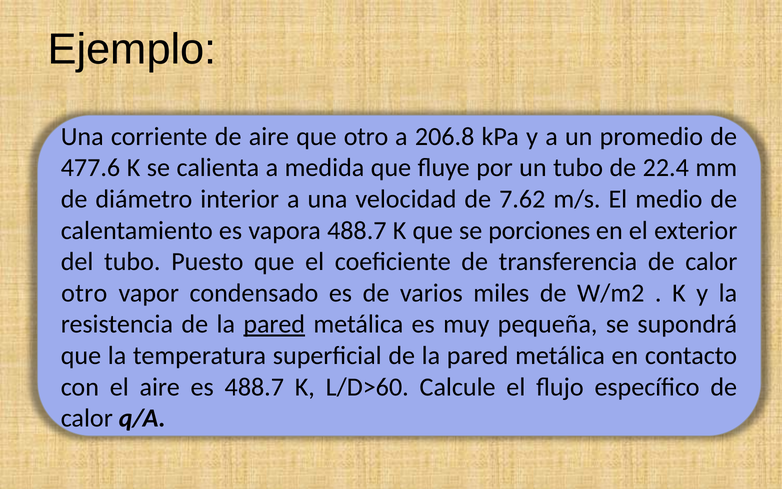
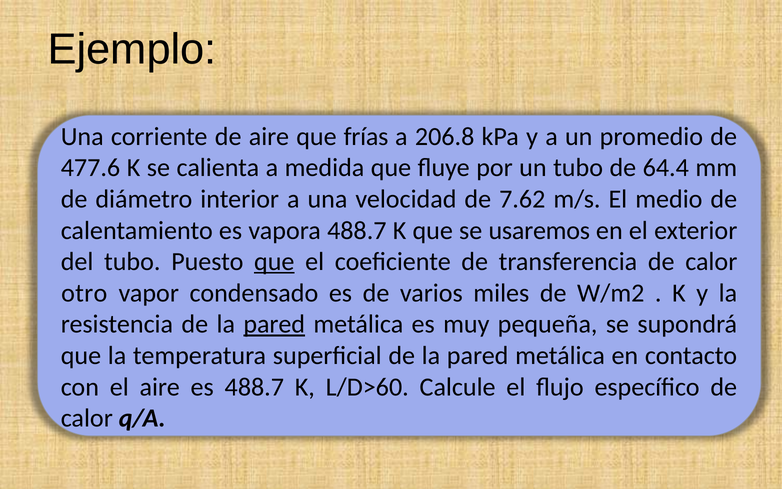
que otro: otro -> frías (366, 136)
22.4: 22.4 -> 64.4 (666, 168)
porciones: porciones -> usaremos (539, 230)
que underline: none -> present (274, 262)
